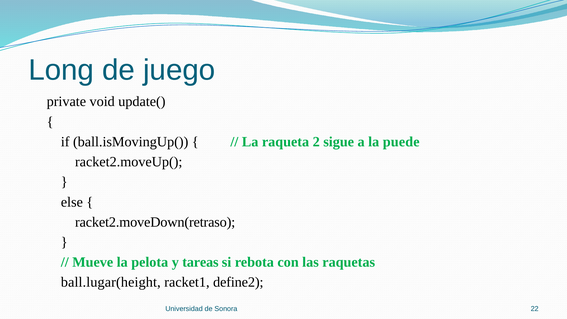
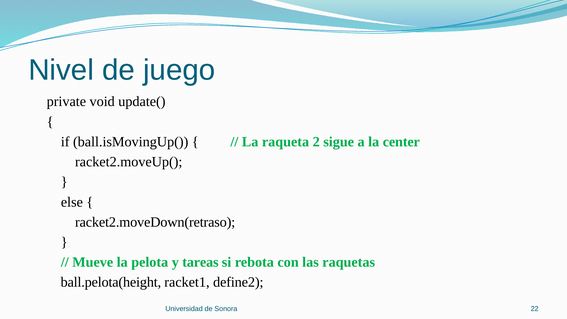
Long: Long -> Nivel (61, 70)
puede: puede -> center (401, 142)
ball.lugar(height: ball.lugar(height -> ball.pelota(height (111, 282)
